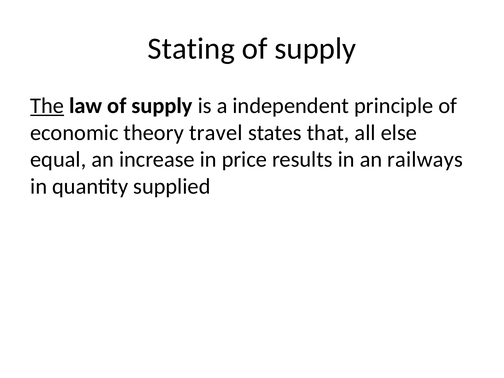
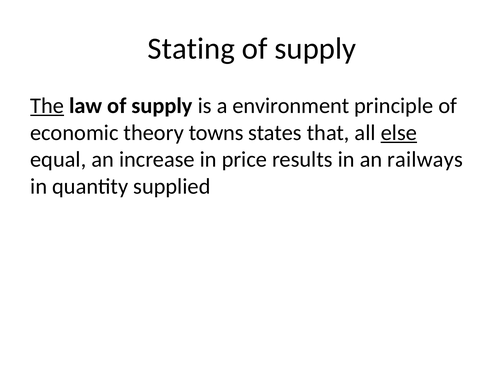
independent: independent -> environment (291, 106)
travel: travel -> towns (216, 133)
else underline: none -> present (399, 133)
